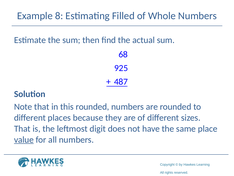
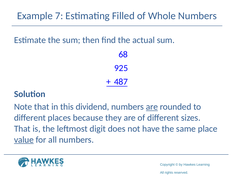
8: 8 -> 7 (59, 16)
this rounded: rounded -> dividend (93, 106)
are underline: none -> present (152, 106)
